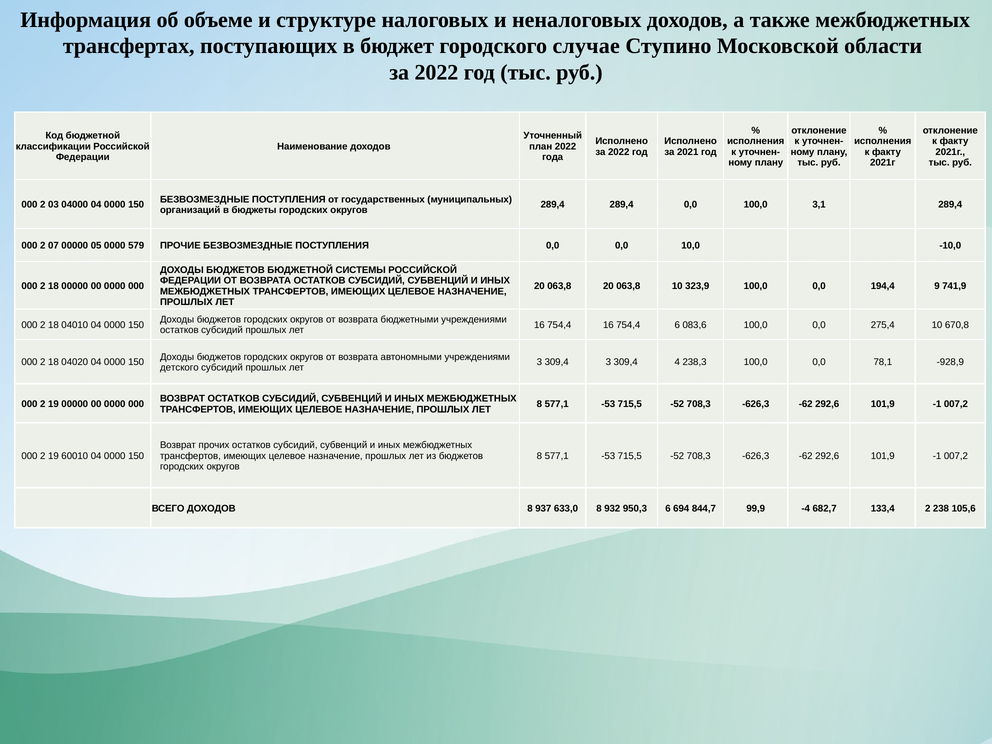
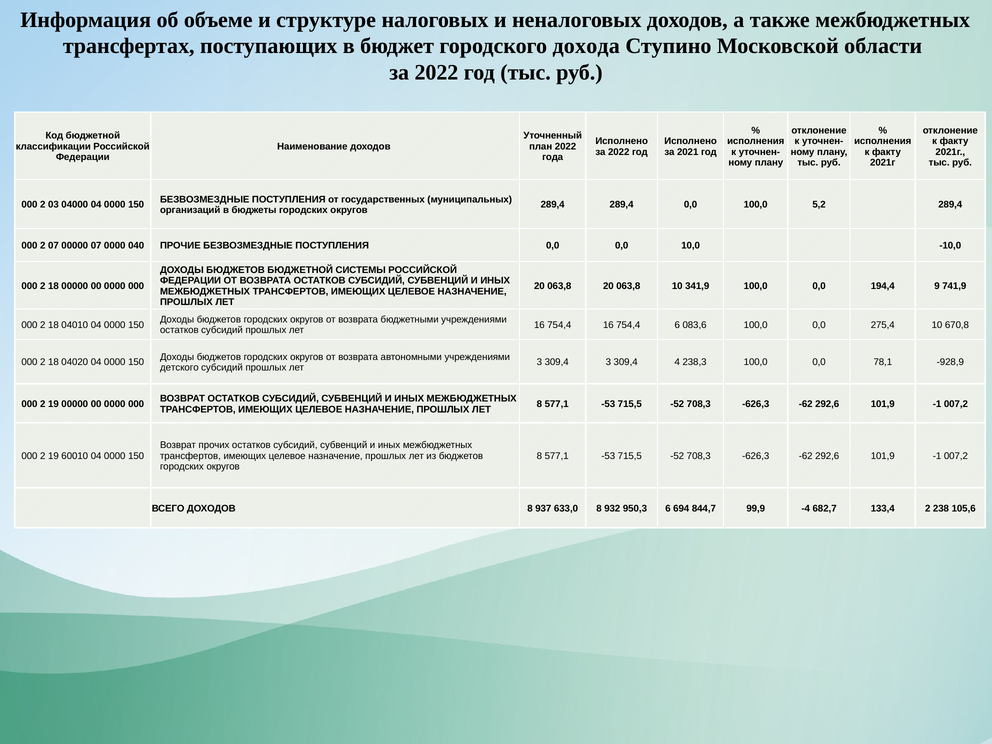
случае: случае -> дохода (586, 46)
3,1: 3,1 -> 5,2 (819, 205)
00000 05: 05 -> 07 (96, 246)
579: 579 -> 040 (136, 246)
323,9: 323,9 -> 341,9 (697, 286)
